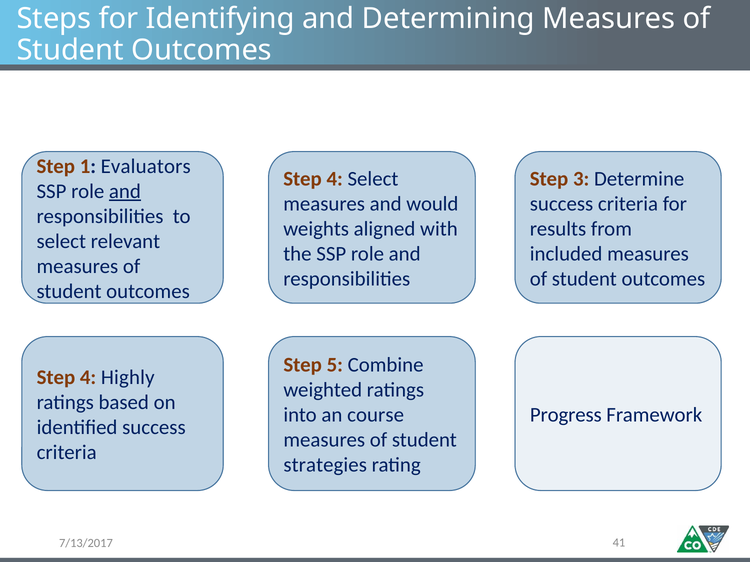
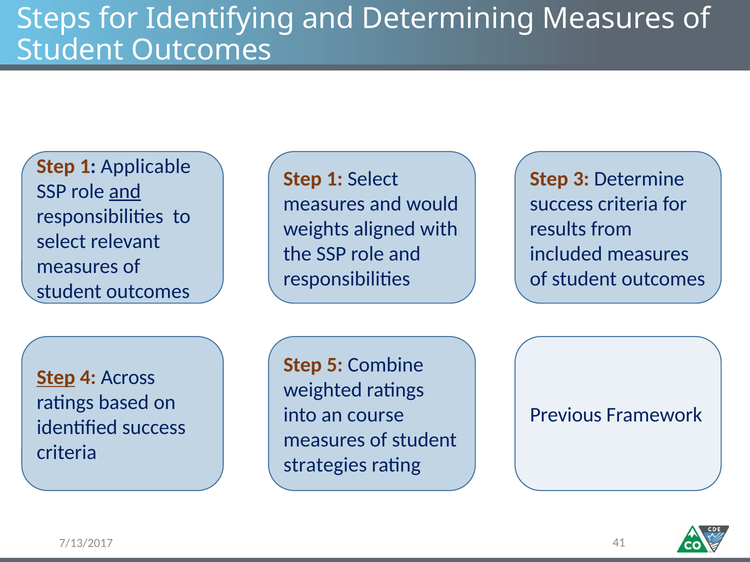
Evaluators: Evaluators -> Applicable (146, 167)
4: 4 -> 1 (335, 179)
Step underline: none -> present (56, 378)
Highly: Highly -> Across (128, 378)
Progress: Progress -> Previous (566, 415)
